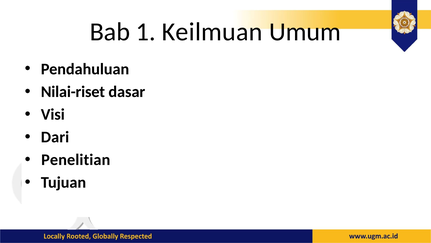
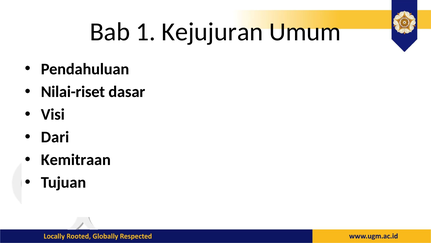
Keilmuan: Keilmuan -> Kejujuran (212, 32)
Penelitian: Penelitian -> Kemitraan (76, 160)
